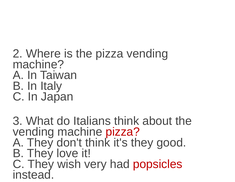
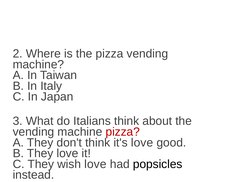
it's they: they -> love (142, 142)
wish very: very -> love (95, 164)
popsicles colour: red -> black (158, 164)
